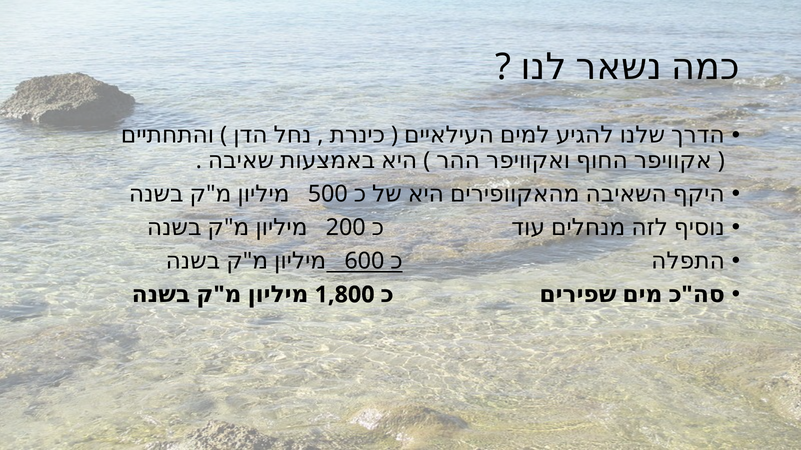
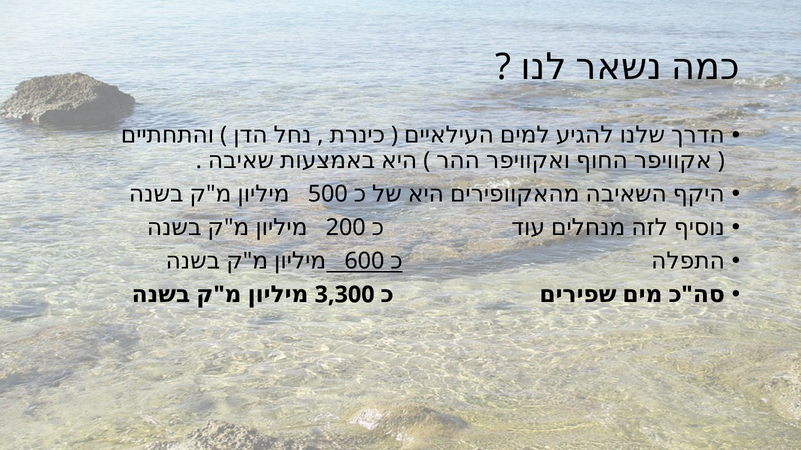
1,800: 1,800 -> 3,300 (345, 295)
